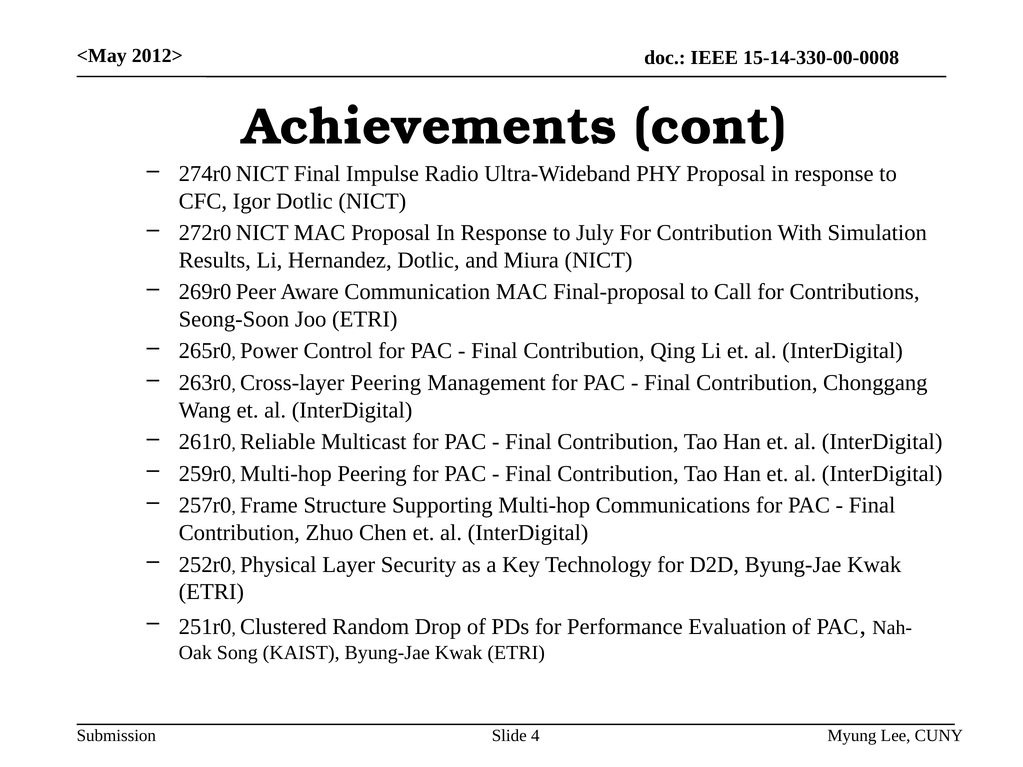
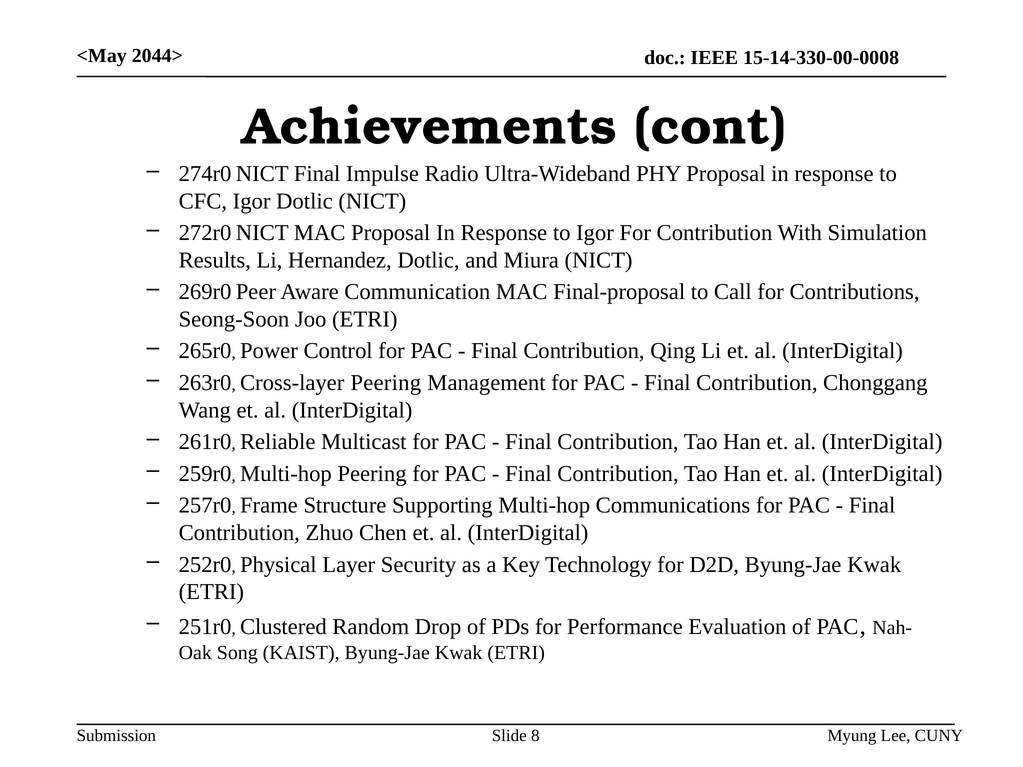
2012>: 2012> -> 2044> (157, 56)
to July: July -> Igor (595, 233)
4: 4 -> 8 (535, 736)
